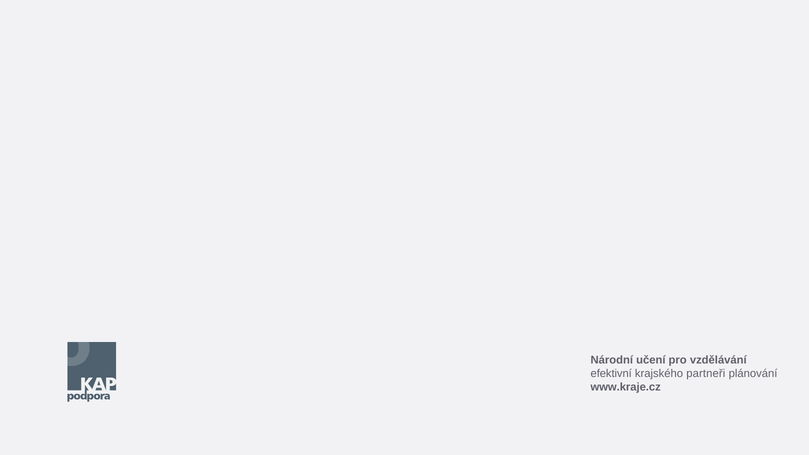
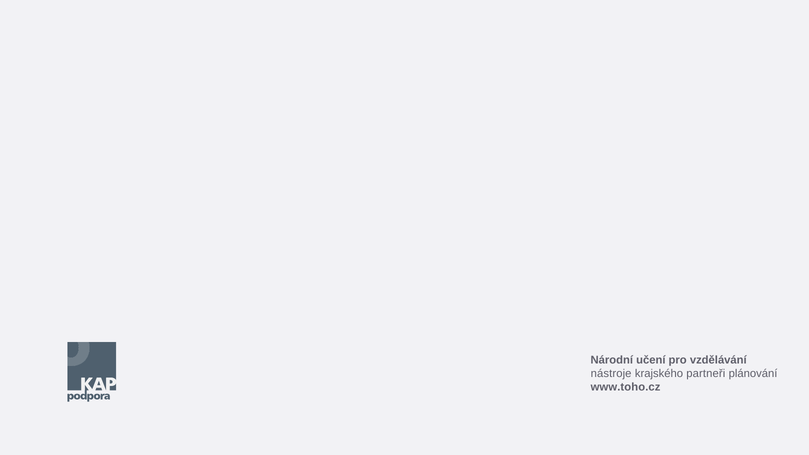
efektivní: efektivní -> nástroje (611, 374)
www.kraje.cz: www.kraje.cz -> www.toho.cz (626, 387)
